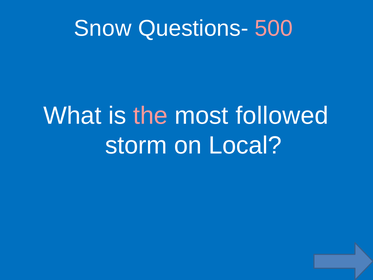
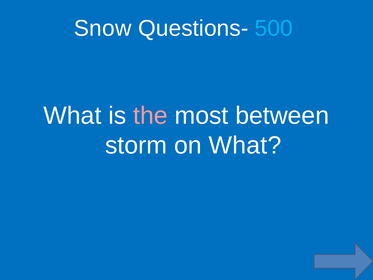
500 colour: pink -> light blue (274, 28)
followed: followed -> between (282, 115)
on Local: Local -> What (245, 145)
